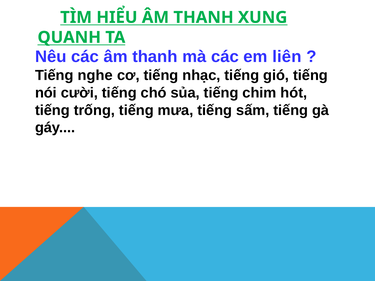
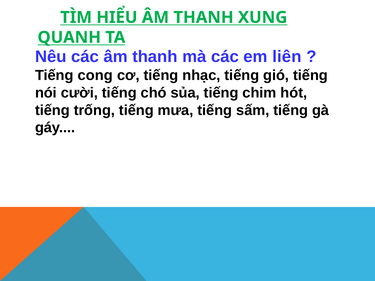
nghe: nghe -> cong (95, 75)
